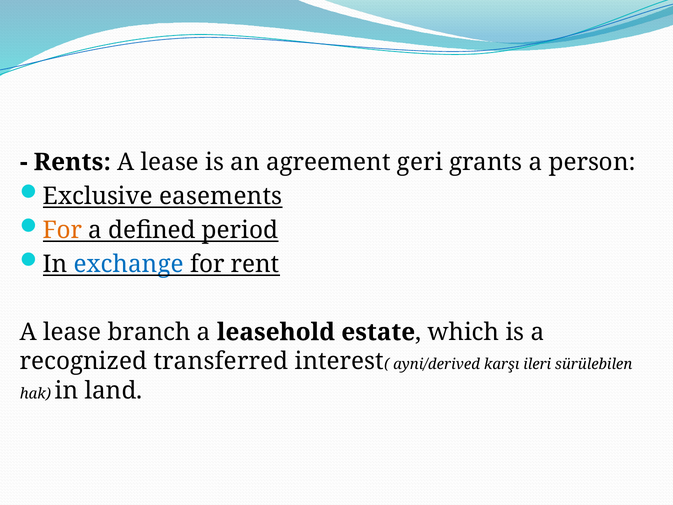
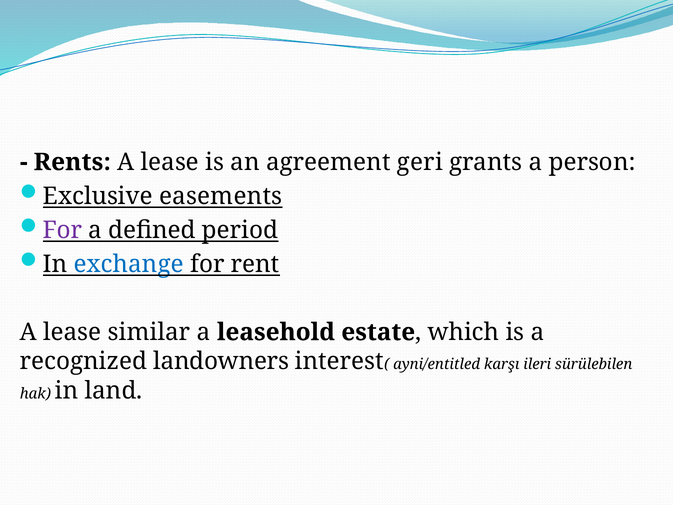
For colour: orange -> purple (62, 230)
branch: branch -> similar (149, 332)
transferred: transferred -> landowners (221, 361)
ayni/derived: ayni/derived -> ayni/entitled (437, 364)
